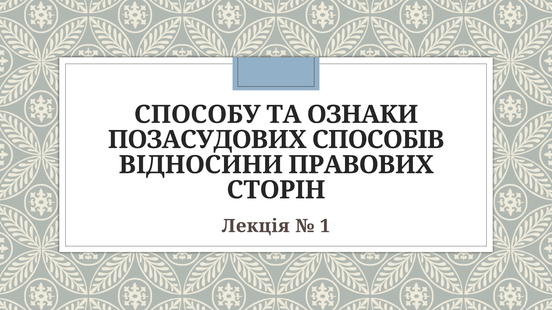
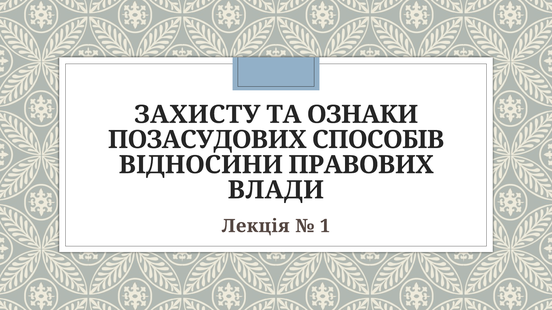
СПОСОБУ: СПОСОБУ -> ЗАХИСТУ (197, 115)
СТОРІН: СТОРІН -> ВЛАДИ (276, 190)
